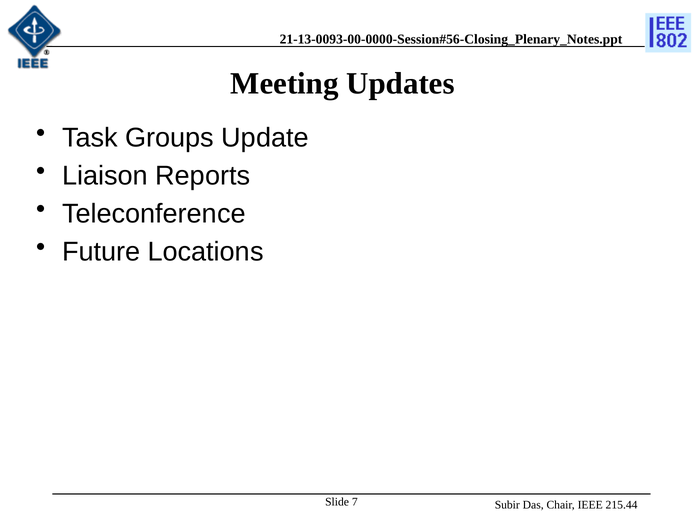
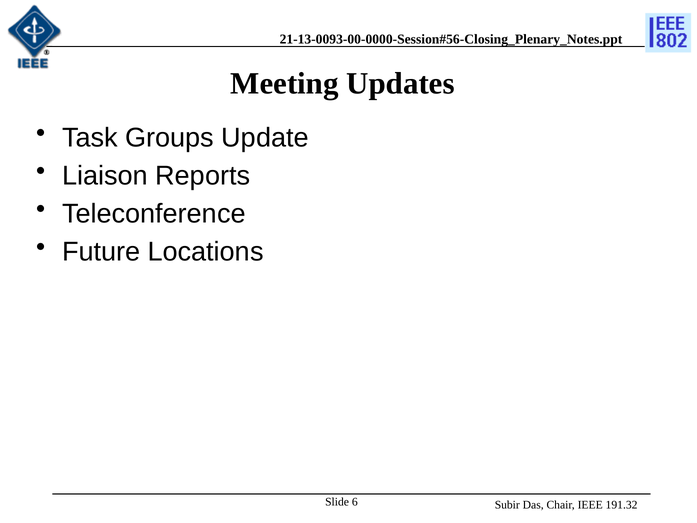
7: 7 -> 6 (355, 501)
215.44: 215.44 -> 191.32 (622, 505)
